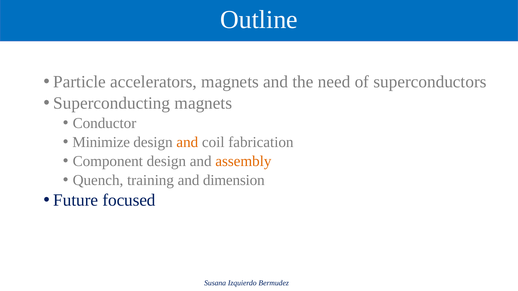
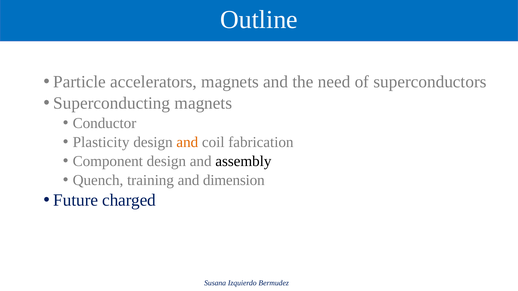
Minimize: Minimize -> Plasticity (101, 142)
assembly colour: orange -> black (243, 161)
focused: focused -> charged (129, 200)
